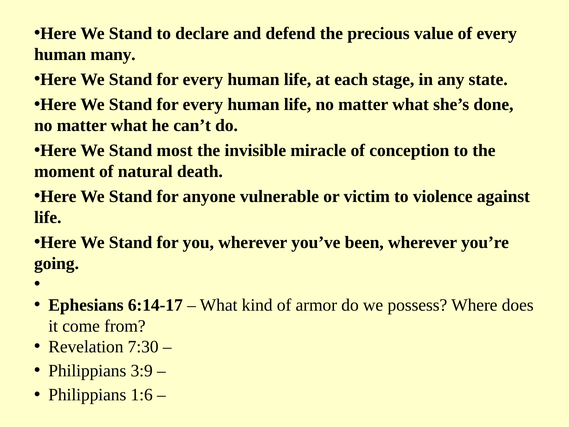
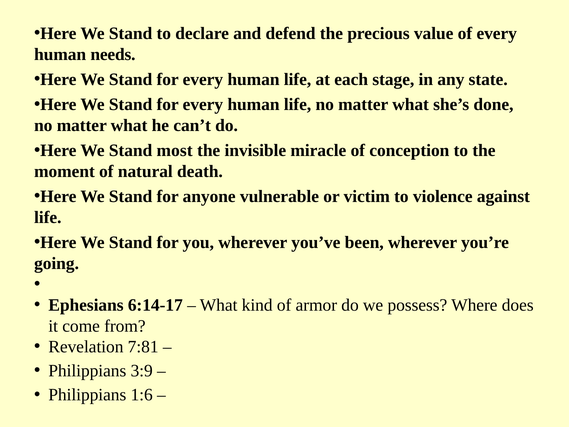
many: many -> needs (113, 54)
7:30: 7:30 -> 7:81 (143, 347)
